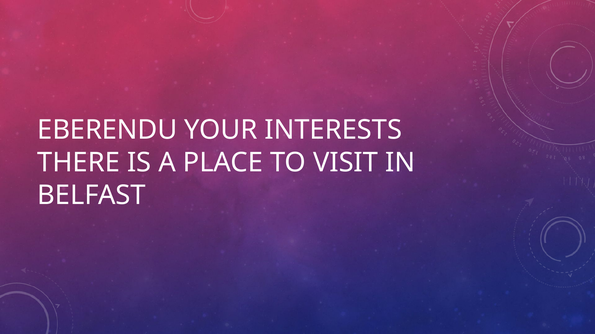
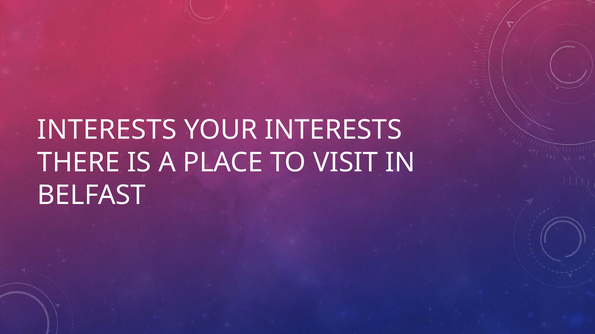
EBERENDU: EBERENDU -> INTERESTS (107, 130)
